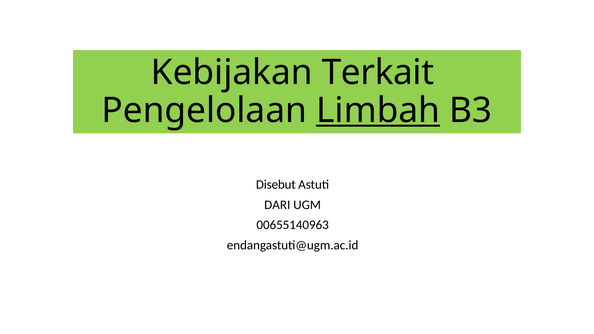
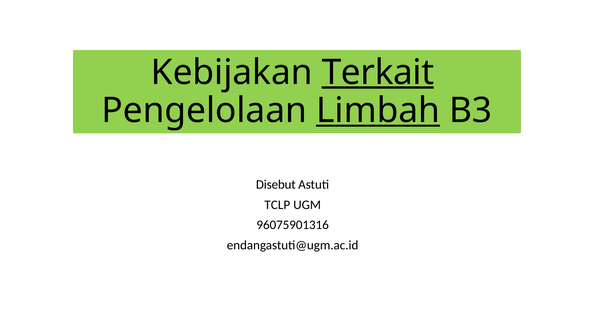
Terkait underline: none -> present (378, 72)
DARI: DARI -> TCLP (277, 205)
00655140963: 00655140963 -> 96075901316 (293, 225)
